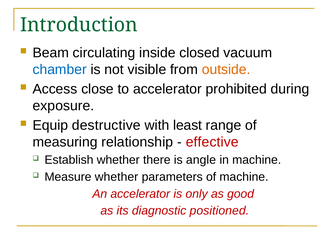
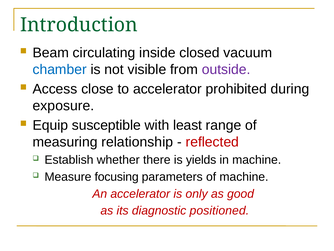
outside colour: orange -> purple (226, 69)
destructive: destructive -> susceptible (106, 125)
effective: effective -> reflected (212, 142)
angle: angle -> yields (201, 160)
Measure whether: whether -> focusing (117, 177)
